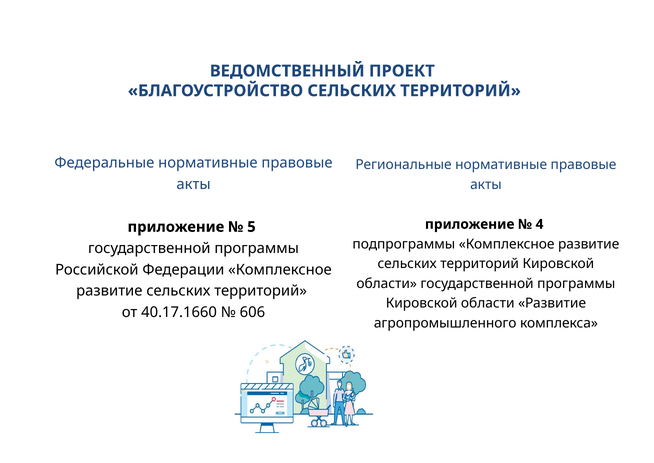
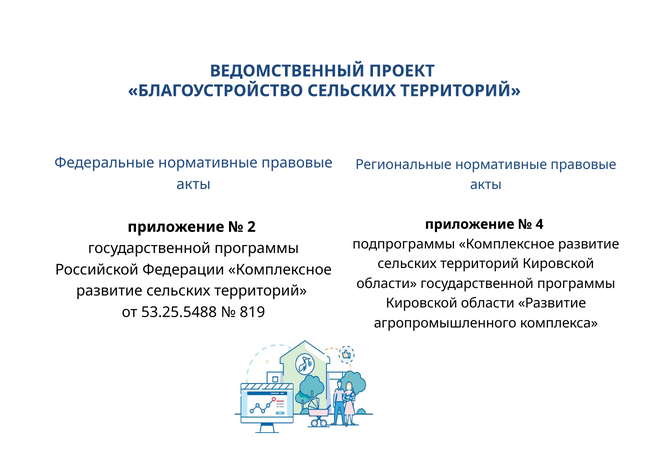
5: 5 -> 2 (251, 227)
40.17.1660: 40.17.1660 -> 53.25.5488 (179, 312)
606: 606 -> 819 (252, 312)
